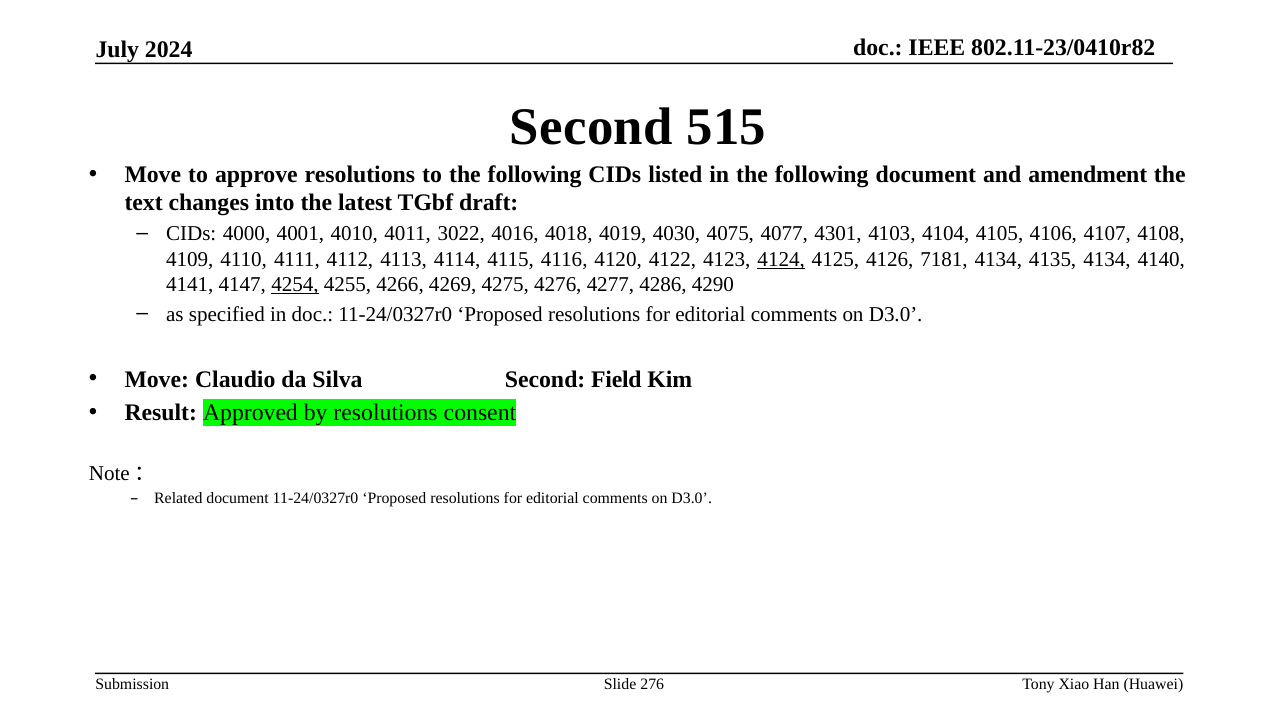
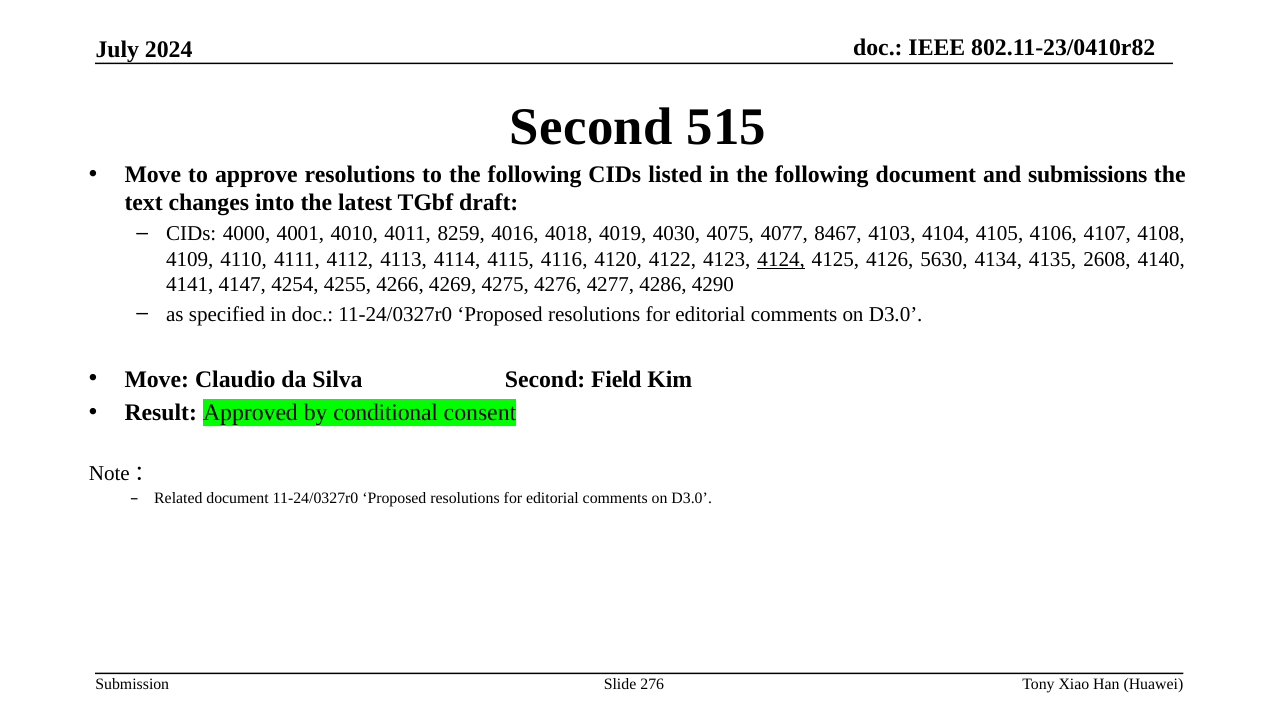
amendment: amendment -> submissions (1088, 174)
3022: 3022 -> 8259 (461, 234)
4301: 4301 -> 8467 (838, 234)
7181: 7181 -> 5630 (944, 259)
4135 4134: 4134 -> 2608 (1107, 259)
4254 underline: present -> none (295, 285)
by resolutions: resolutions -> conditional (386, 413)
